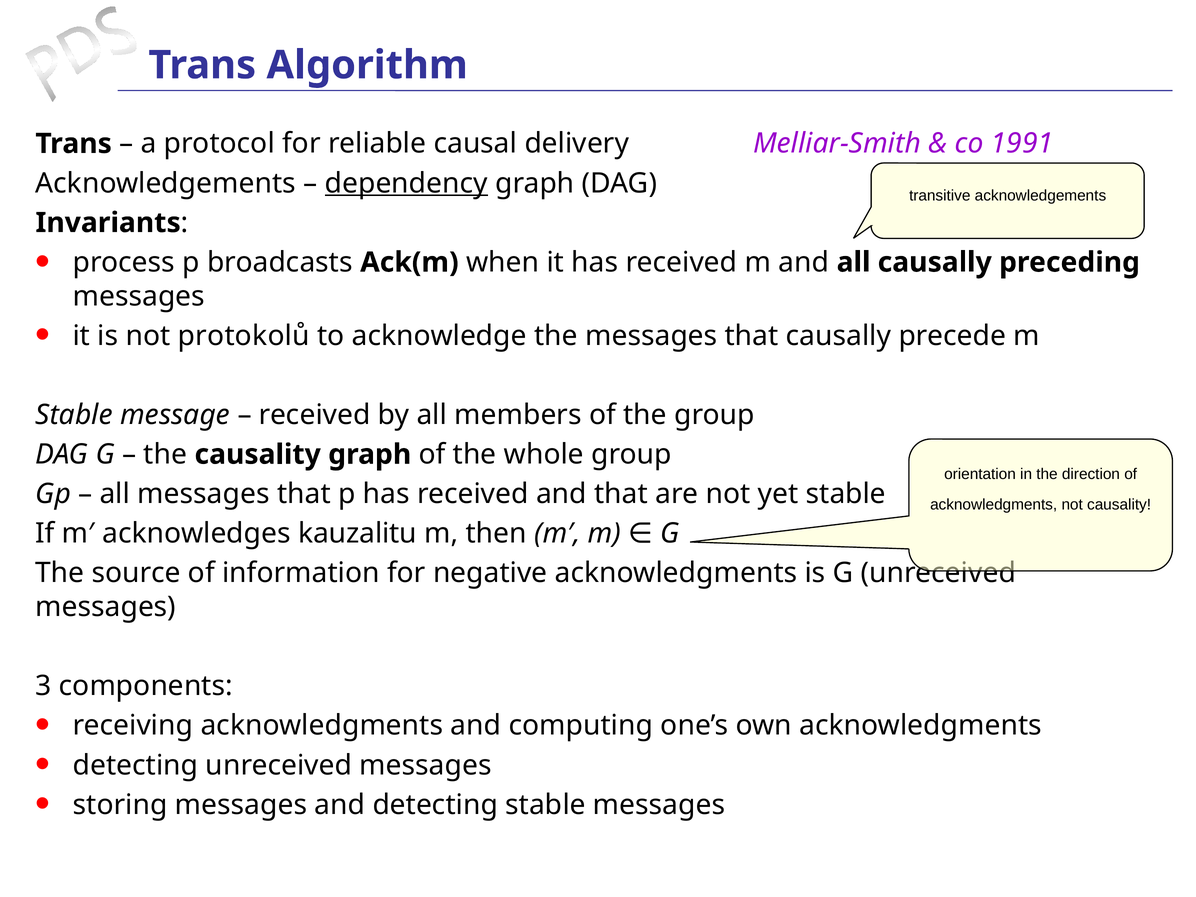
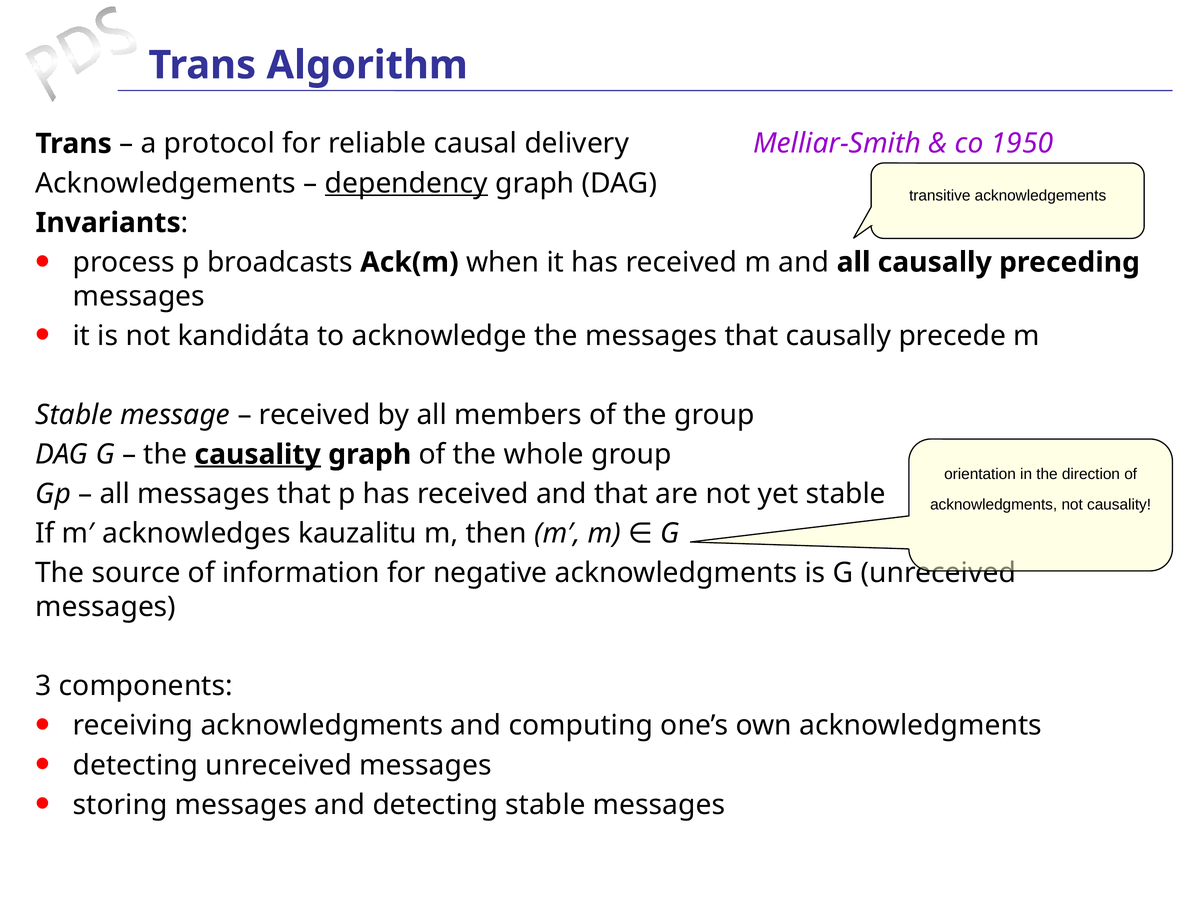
1991: 1991 -> 1950 (1022, 144)
protokolů: protokolů -> kandidáta (244, 336)
causality underline: none -> present (258, 454)
